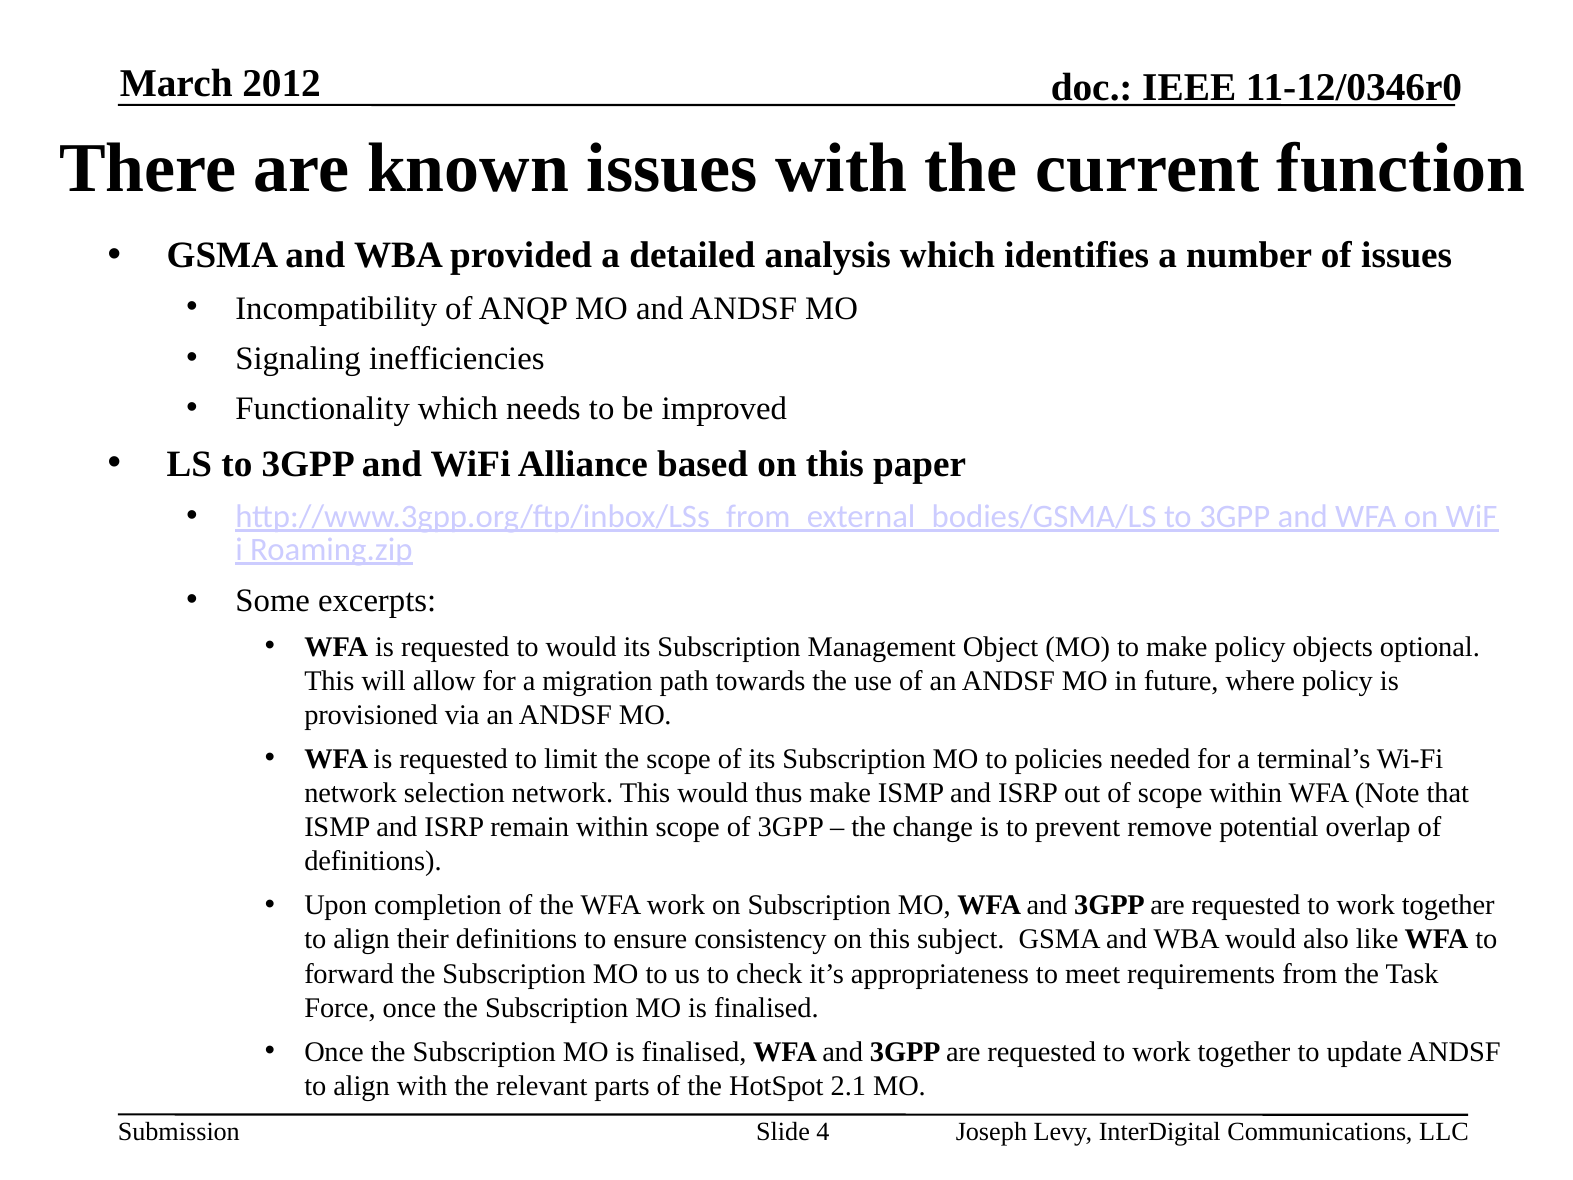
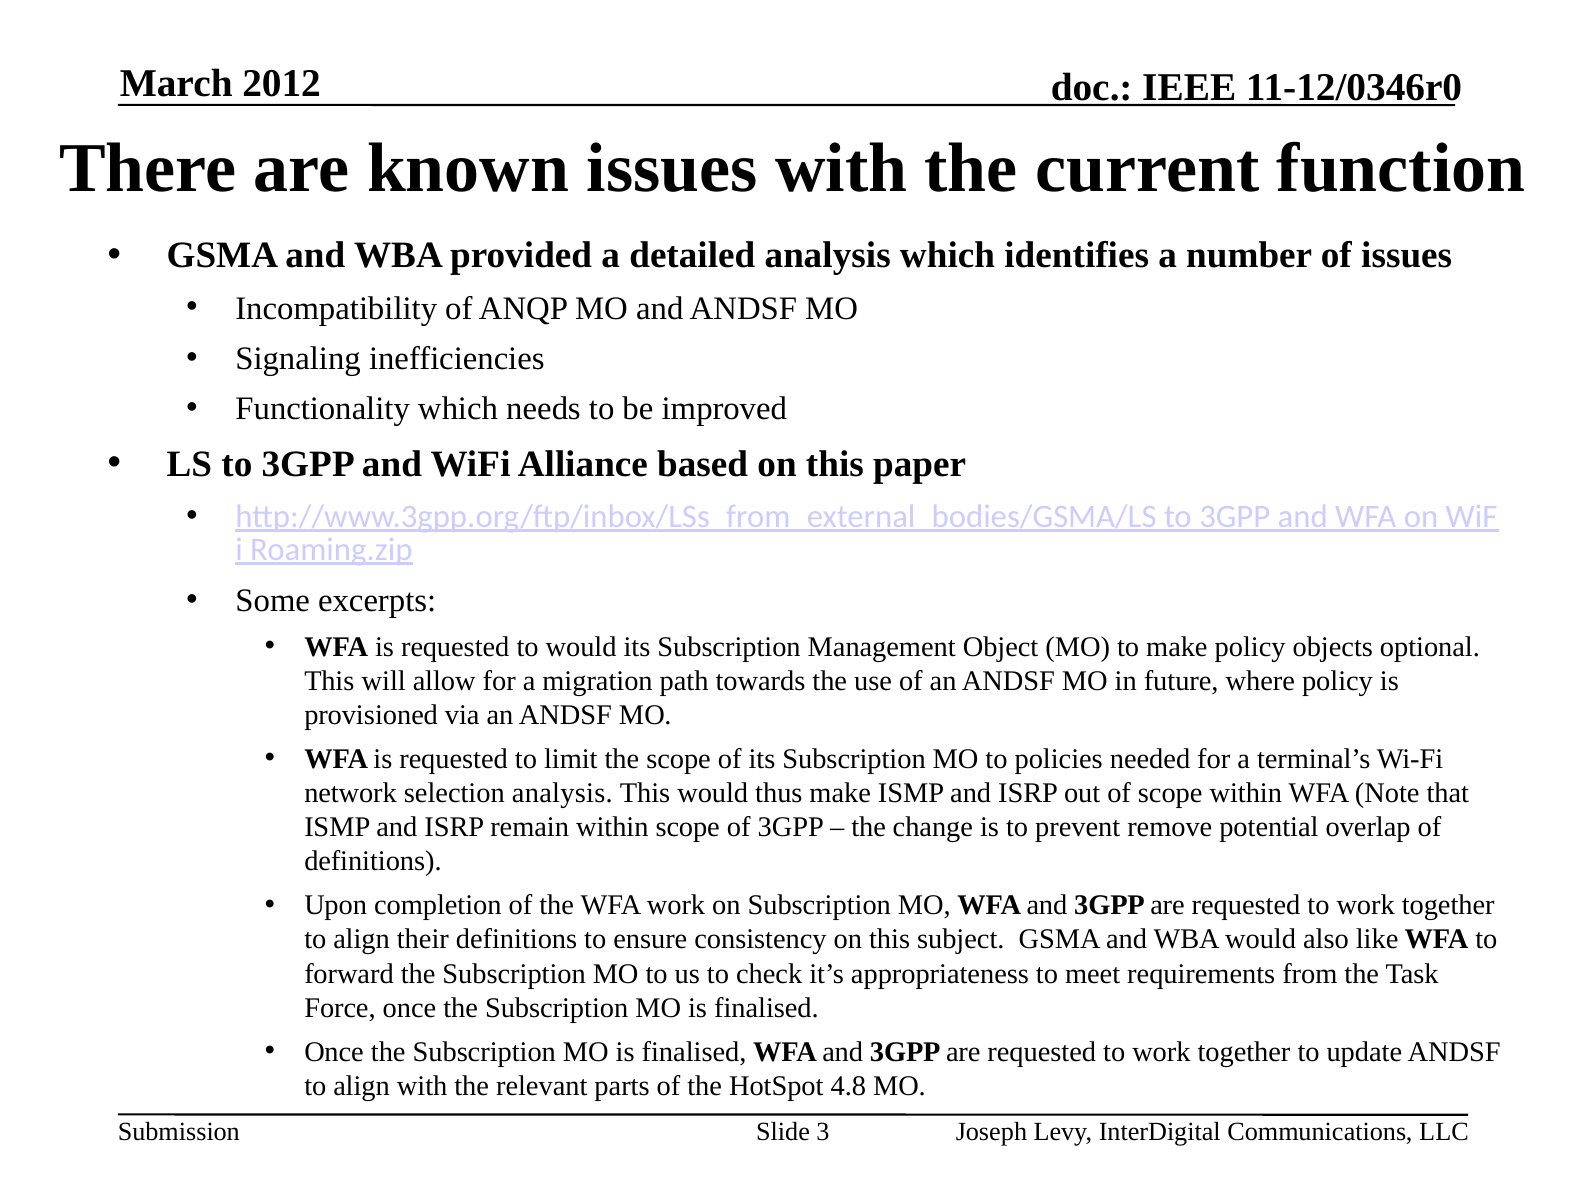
selection network: network -> analysis (562, 793)
2.1: 2.1 -> 4.8 (848, 1086)
4: 4 -> 3 (823, 1131)
